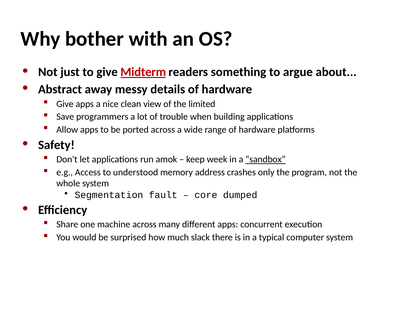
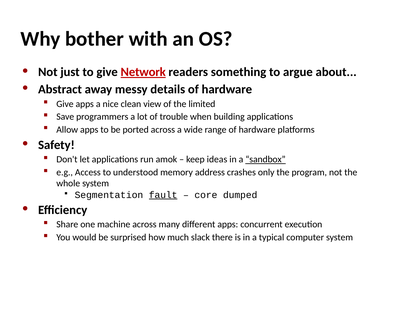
Midterm: Midterm -> Network (143, 72)
week: week -> ideas (217, 160)
fault underline: none -> present (163, 195)
